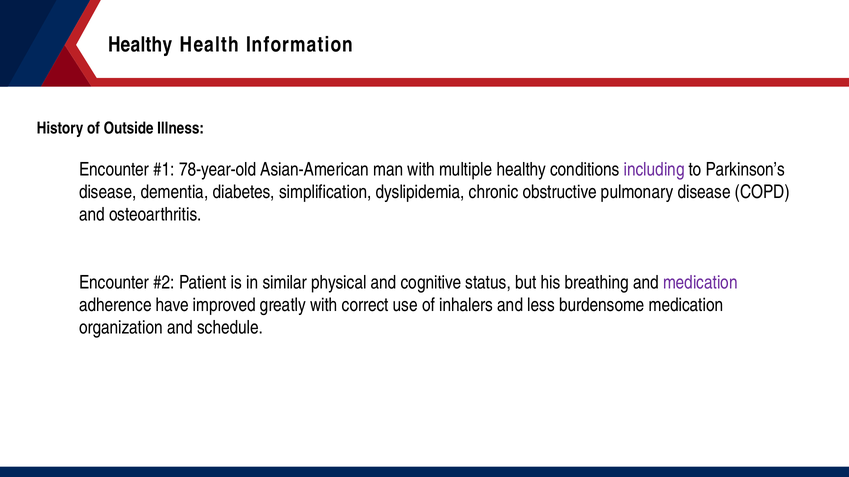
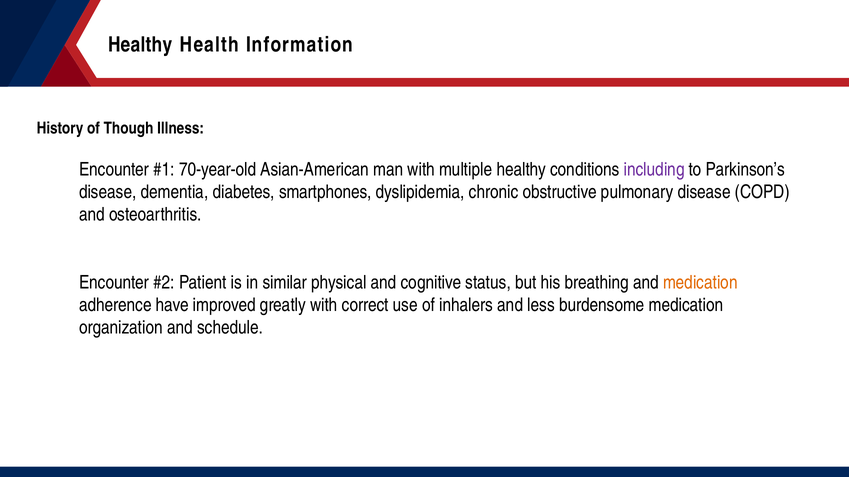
Outside: Outside -> Though (129, 128)
78-year-old: 78-year-old -> 70-year-old (218, 170)
simplification: simplification -> smartphones (325, 192)
medication colour: purple -> orange (700, 283)
